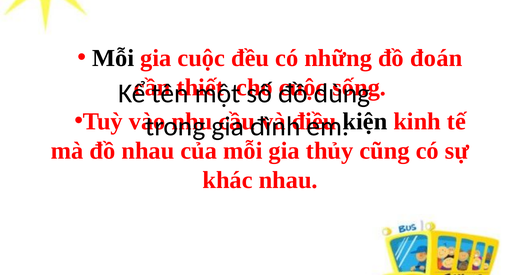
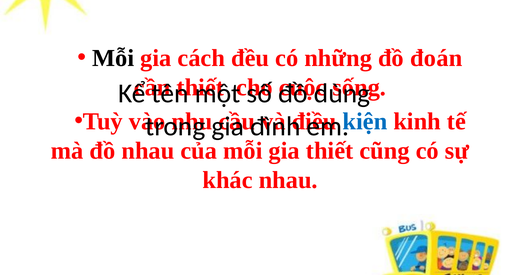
gia cuộc: cuộc -> cách (201, 58)
kiện colour: black -> blue (365, 121)
gia thủy: thủy -> thiết (330, 151)
